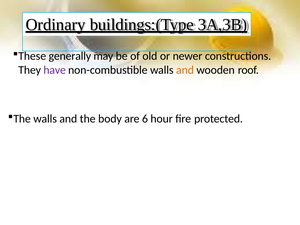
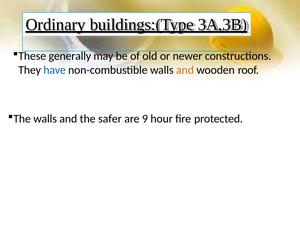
have colour: purple -> blue (55, 70)
body: body -> safer (110, 119)
6: 6 -> 9 (145, 119)
